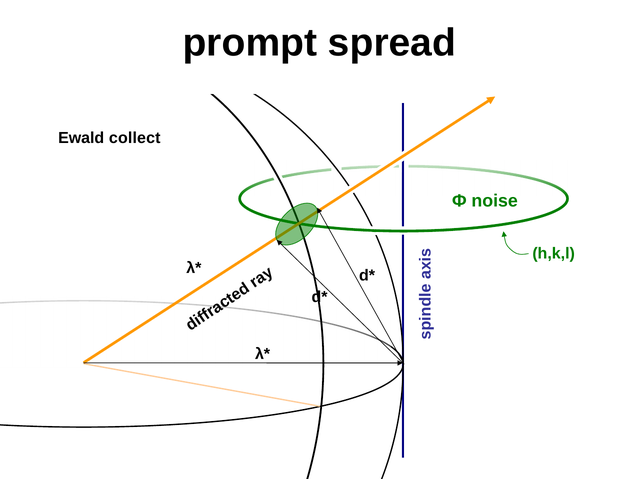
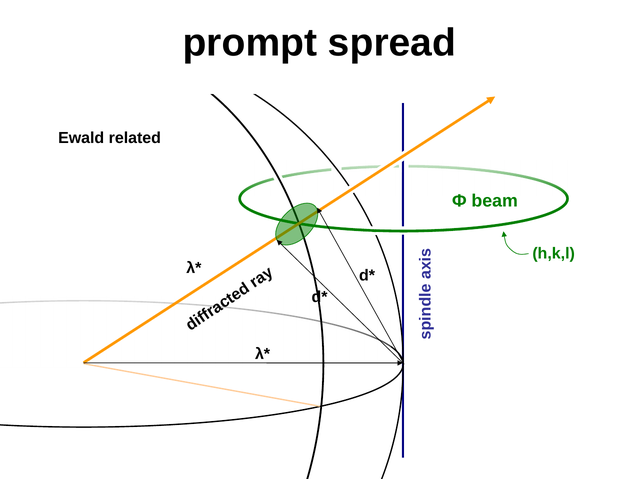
collect: collect -> related (135, 138)
noise: noise -> beam (495, 201)
